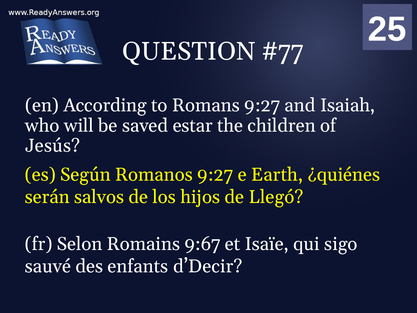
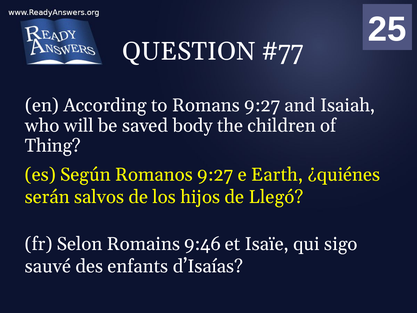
estar: estar -> body (193, 125)
Jesús: Jesús -> Thing (53, 146)
9:67: 9:67 -> 9:46 (203, 244)
d’Decir: d’Decir -> d’Isaías (208, 266)
